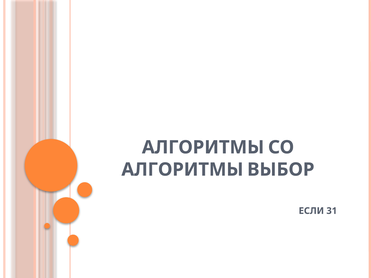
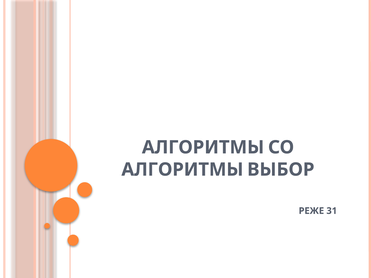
ЕСЛИ: ЕСЛИ -> РЕЖЕ (311, 211)
